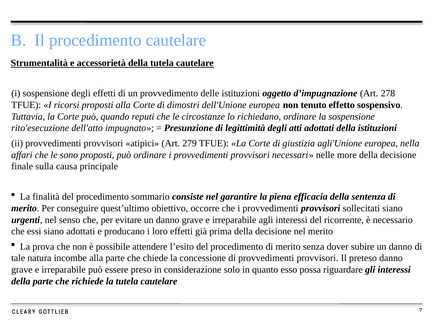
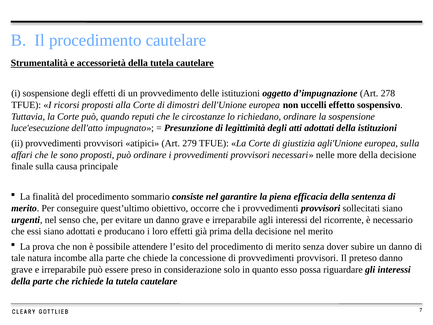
tenuto: tenuto -> uccelli (314, 105)
rito'esecuzione: rito'esecuzione -> luce'esecuzione (40, 128)
nella: nella -> sulla (410, 143)
